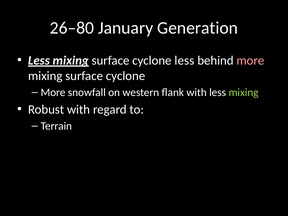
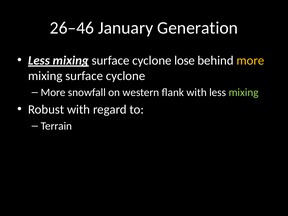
26–80: 26–80 -> 26–46 (72, 28)
cyclone less: less -> lose (185, 60)
more colour: pink -> yellow (250, 60)
